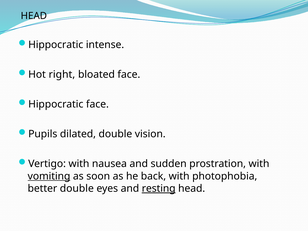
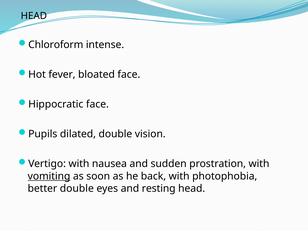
Hippocratic: Hippocratic -> Chloroform (56, 45)
right: right -> fever (62, 74)
resting underline: present -> none (159, 188)
